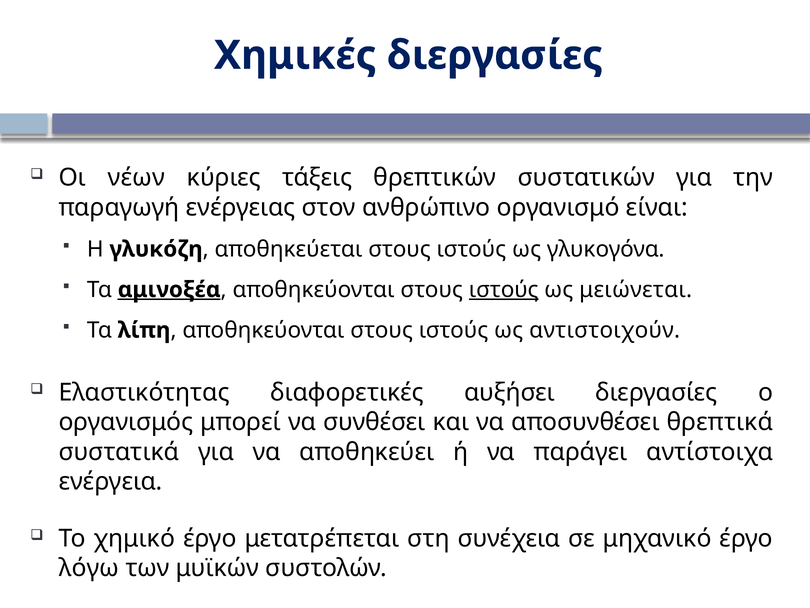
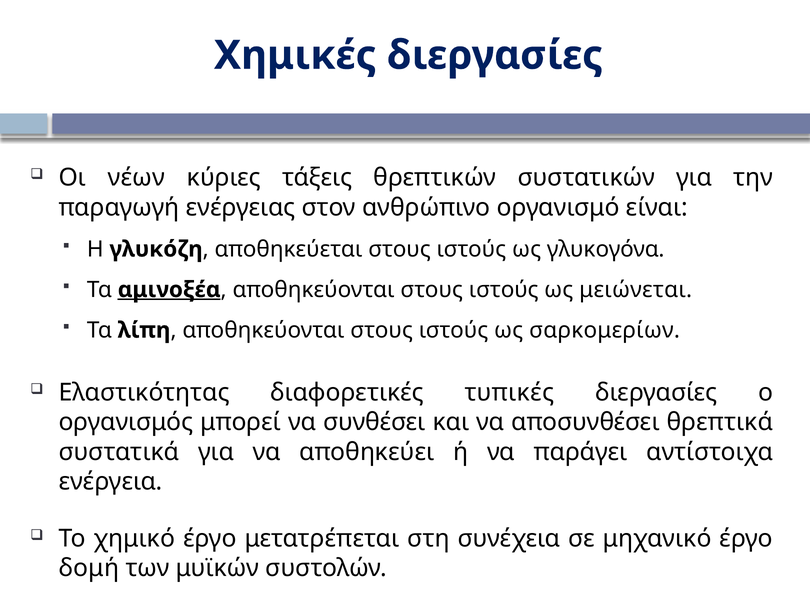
ιστούς underline: present -> none (504, 289)
αντιστοιχούν: αντιστοιχούν -> σαρκομερίων (605, 330)
αυξήσει: αυξήσει -> τυπικές (509, 392)
λόγω: λόγω -> δομή (89, 568)
